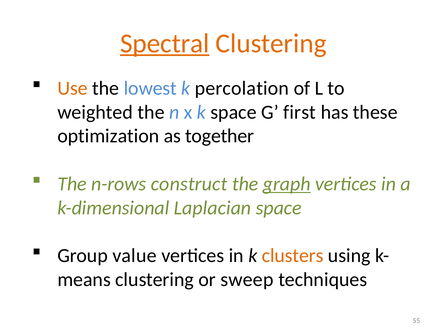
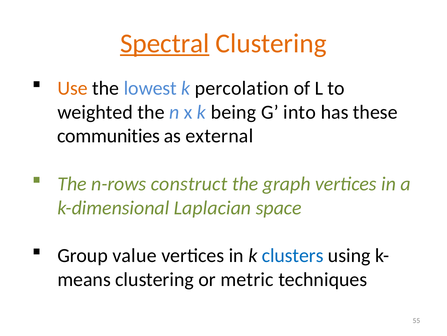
k space: space -> being (233, 112)
first: first -> into (300, 112)
optimization: optimization -> communities (108, 136)
together: together -> external (219, 136)
graph underline: present -> none (287, 183)
clusters colour: orange -> blue (293, 255)
sweep: sweep -> metric (247, 279)
